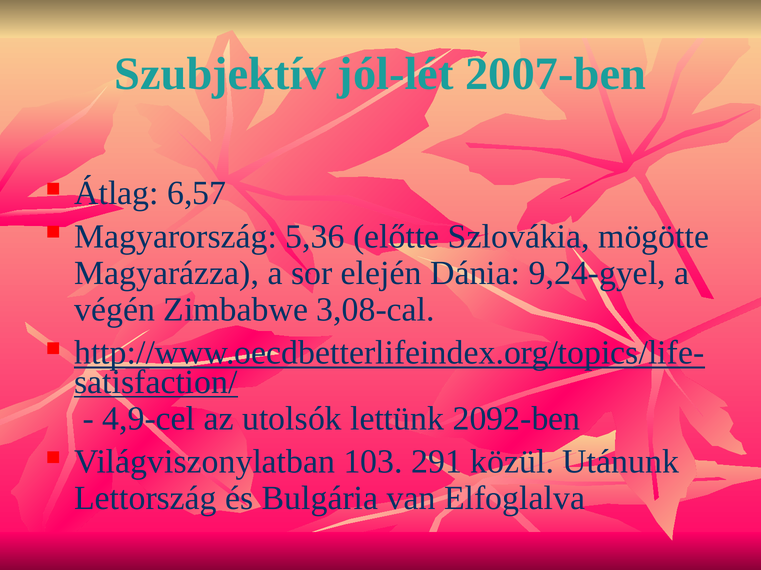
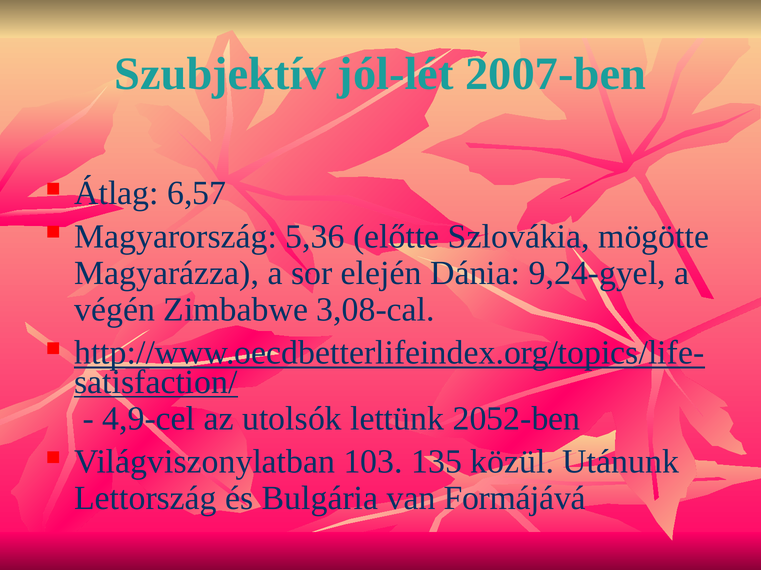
2092-ben: 2092-ben -> 2052-ben (517, 419)
291: 291 -> 135 (437, 462)
Elfoglalva: Elfoglalva -> Formájává (515, 499)
